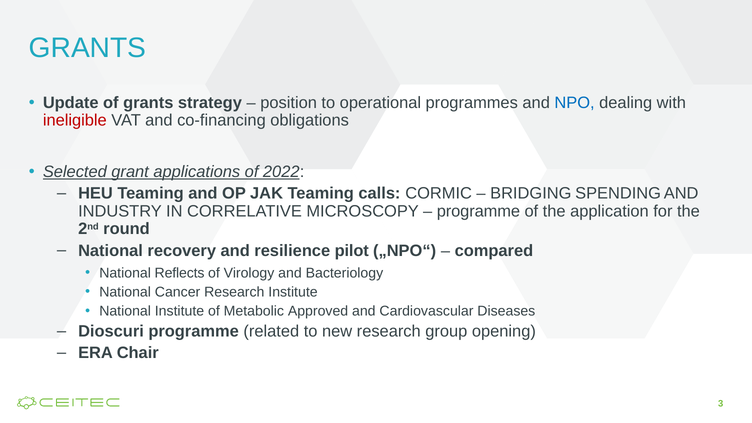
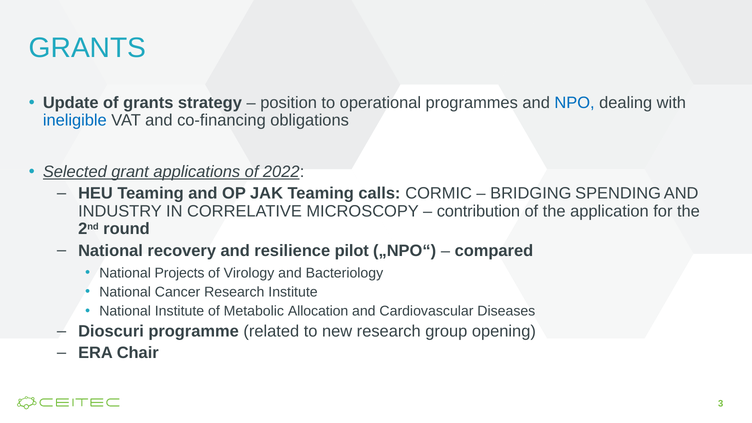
ineligible colour: red -> blue (75, 121)
programme: programme -> contribution (478, 211)
Reflects: Reflects -> Projects (180, 273)
Approved: Approved -> Allocation (318, 311)
